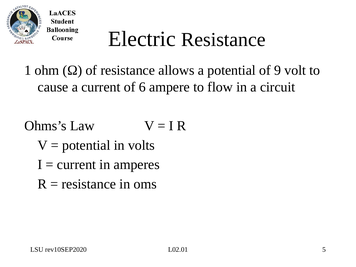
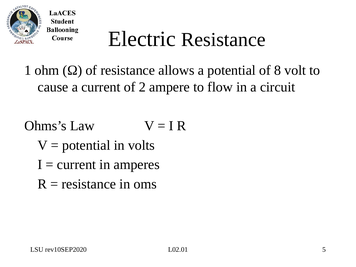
9: 9 -> 8 (278, 70)
6: 6 -> 2 (142, 87)
